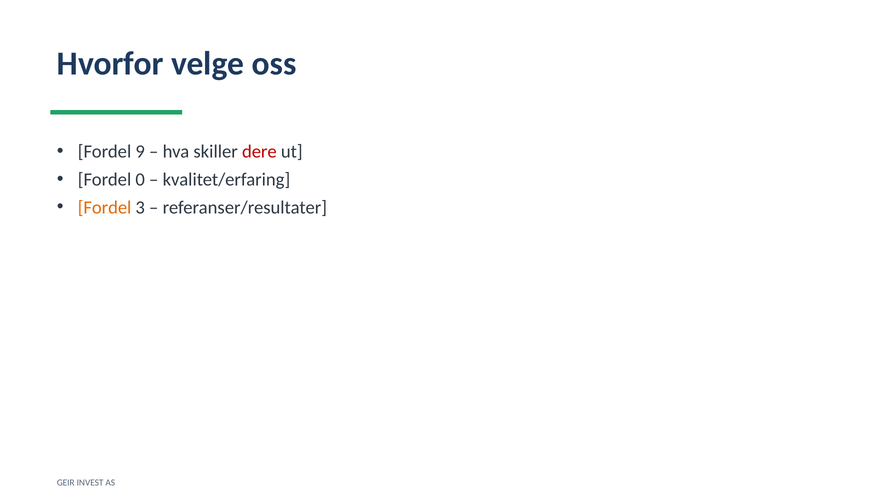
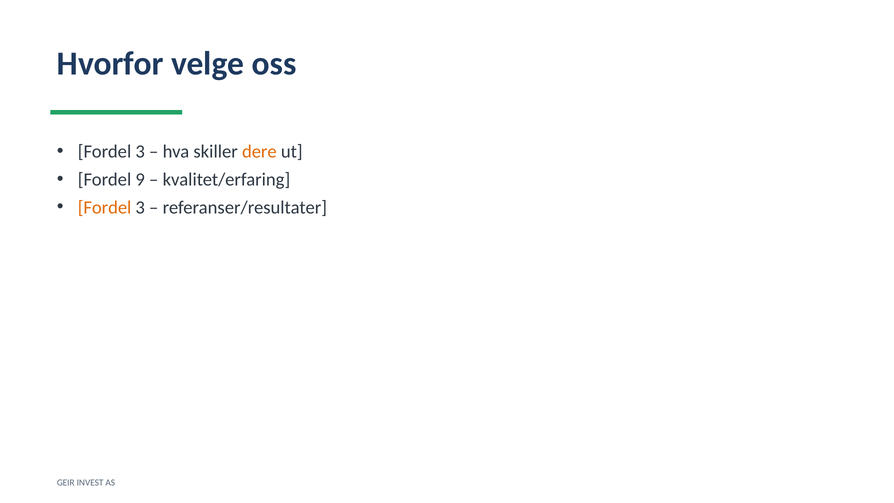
9: 9 -> 3 (140, 151)
dere colour: red -> orange (259, 151)
0: 0 -> 9 (140, 179)
